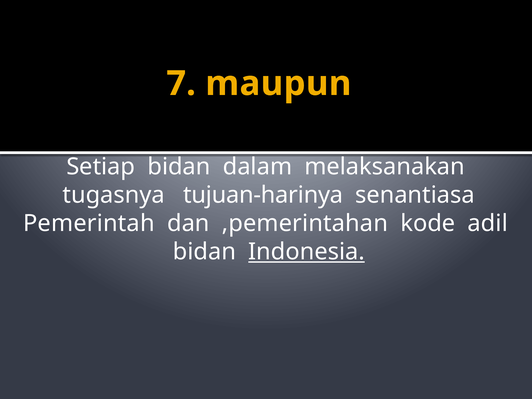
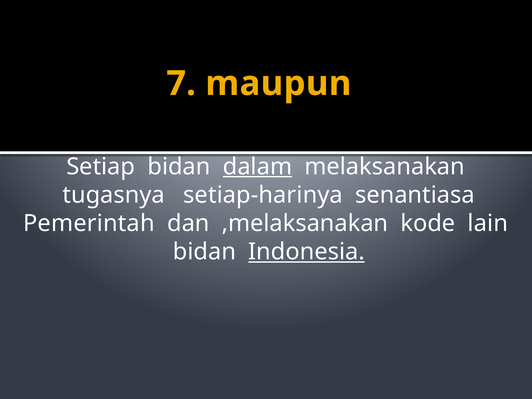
dalam underline: none -> present (257, 167)
tujuan-harinya: tujuan-harinya -> setiap-harinya (263, 195)
,pemerintahan: ,pemerintahan -> ,melaksanakan (305, 223)
adil: adil -> lain (488, 223)
